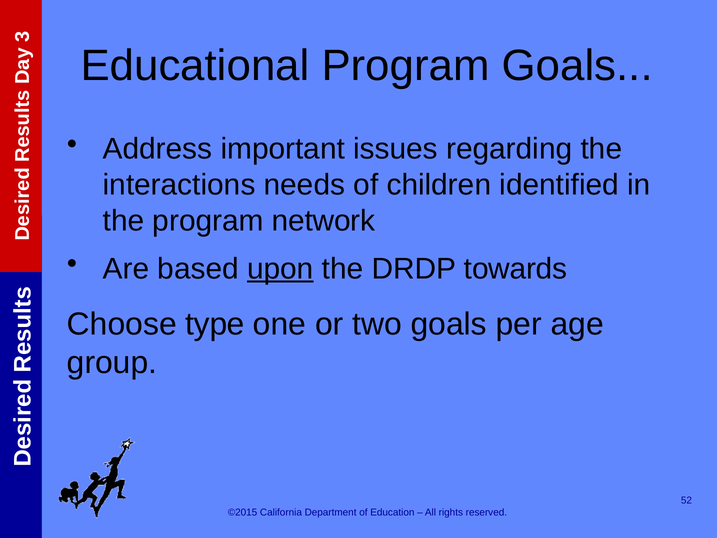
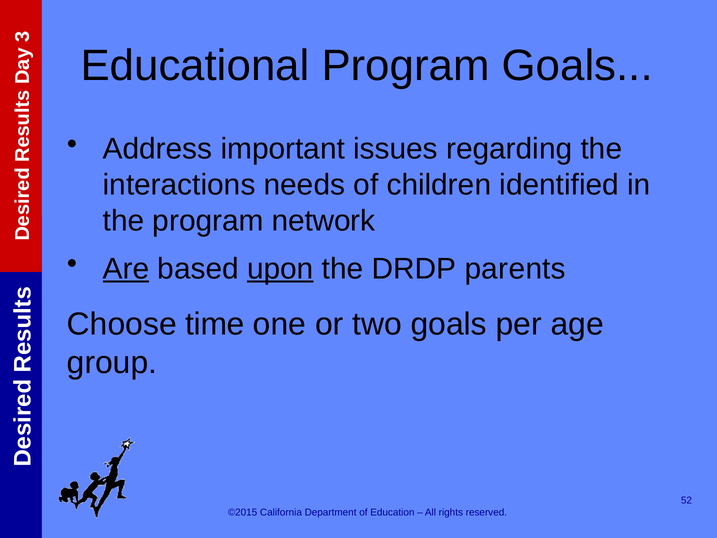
Are underline: none -> present (126, 269)
towards: towards -> parents (515, 269)
type: type -> time (215, 324)
